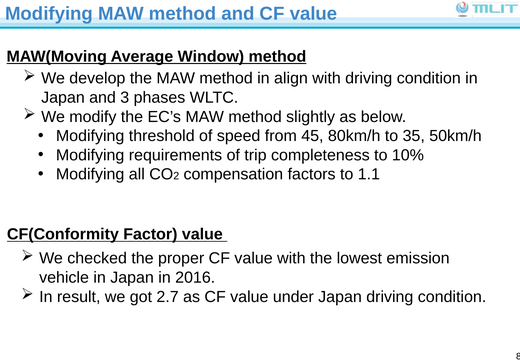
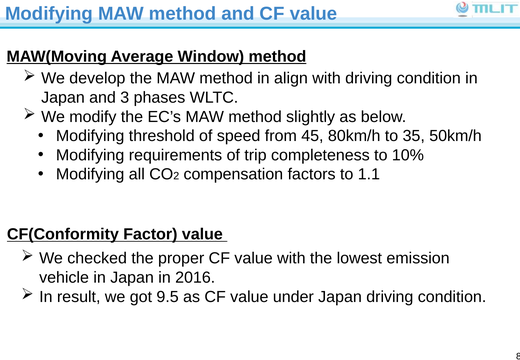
2.7: 2.7 -> 9.5 (168, 297)
